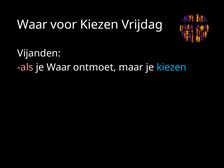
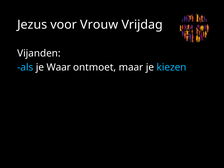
Waar: Waar -> Jezus (32, 25)
voor Kiezen: Kiezen -> Vrouw (99, 25)
als colour: pink -> light blue (25, 67)
